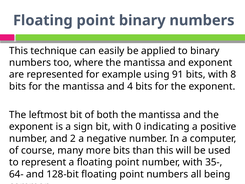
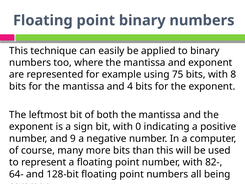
91: 91 -> 75 (178, 74)
2: 2 -> 9 (73, 138)
35-: 35- -> 82- (214, 162)
